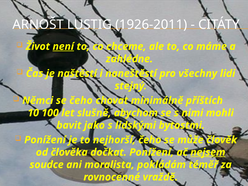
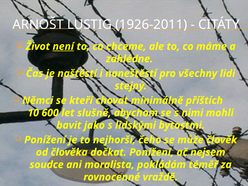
se čeho: čeho -> kteří (81, 100)
100: 100 -> 600 (50, 113)
nejsem underline: present -> none (208, 152)
